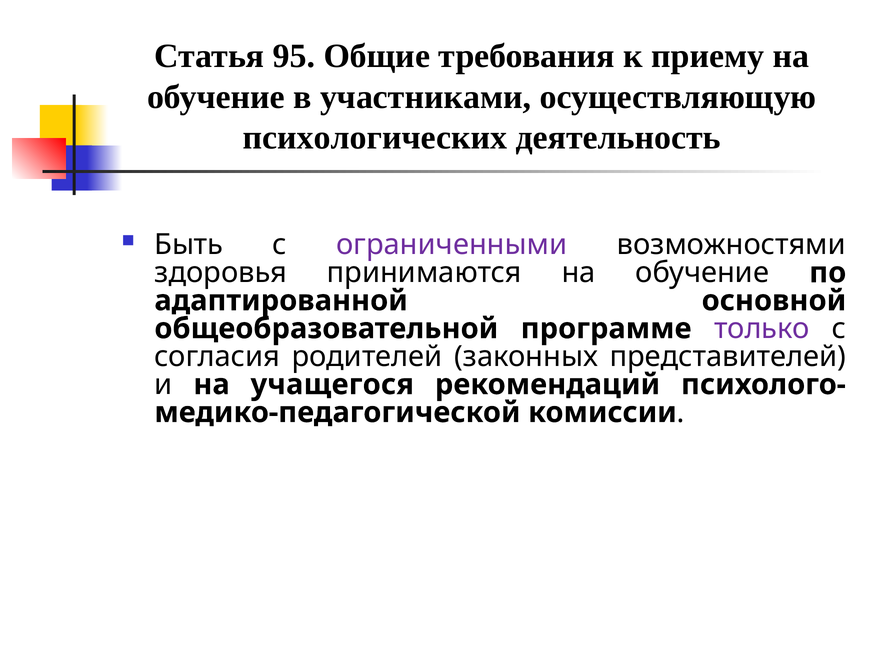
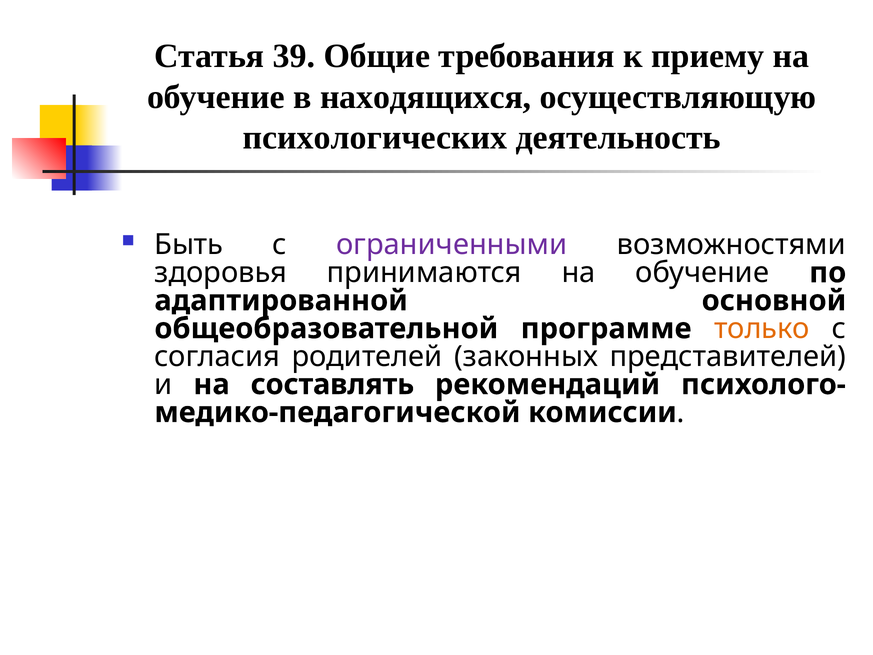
95: 95 -> 39 (294, 56)
участниками: участниками -> находящихся (426, 97)
только colour: purple -> orange (762, 328)
учащегося: учащегося -> составлять (332, 384)
